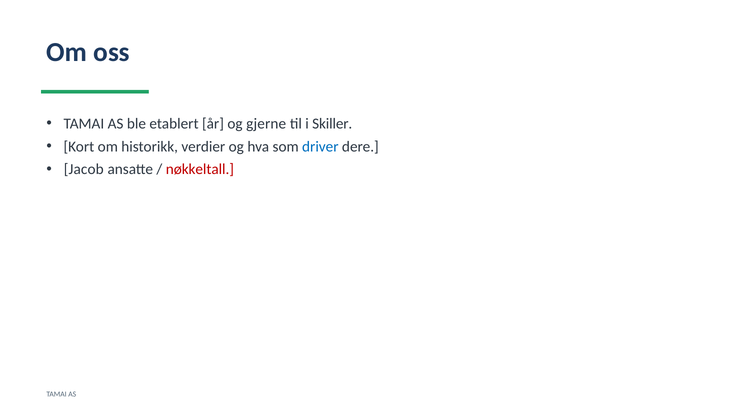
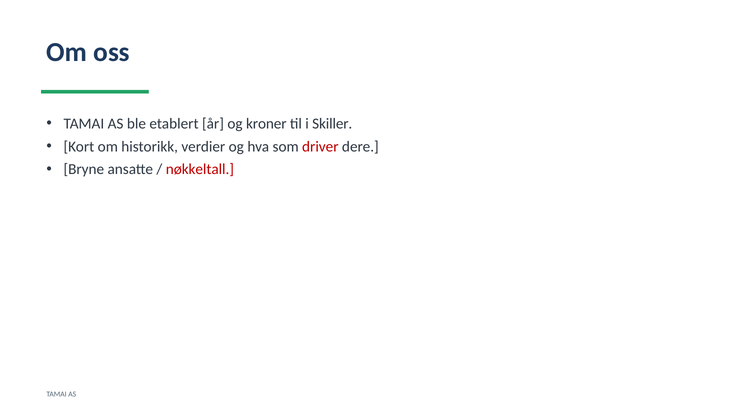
gjerne: gjerne -> kroner (266, 124)
driver colour: blue -> red (320, 146)
Jacob: Jacob -> Bryne (84, 169)
